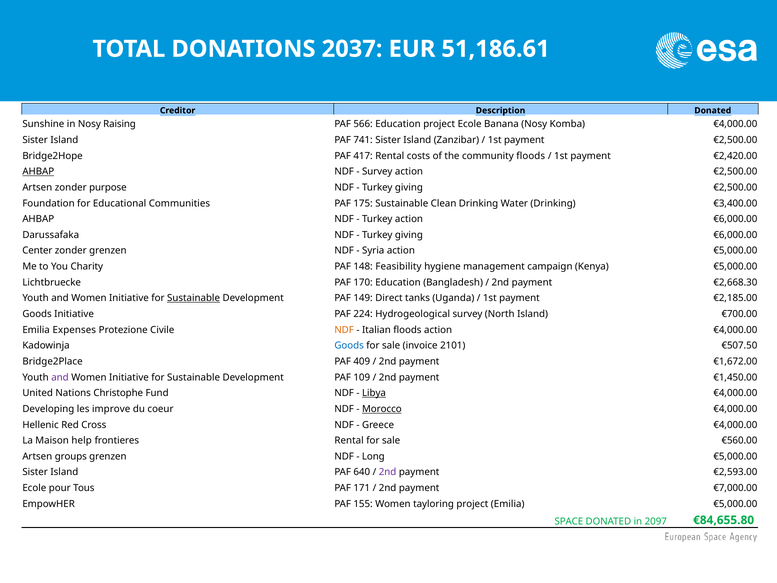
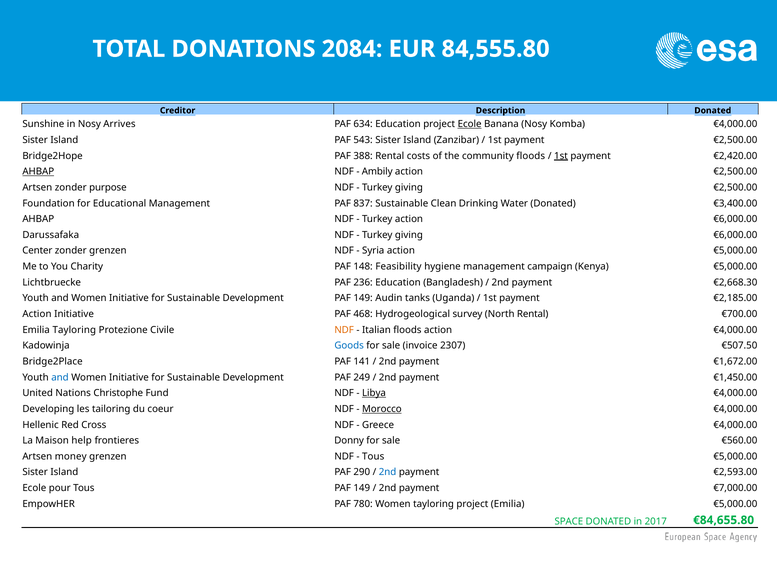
2037: 2037 -> 2084 (352, 49)
51,186.61: 51,186.61 -> 84,555.80 (496, 49)
Raising: Raising -> Arrives (119, 124)
566: 566 -> 634 (363, 124)
Ecole underline: none -> present (470, 124)
741: 741 -> 543 (363, 140)
417: 417 -> 388 (363, 156)
1st underline: none -> present (561, 156)
Survey: Survey -> Ambily (377, 172)
Educational Communities: Communities -> Management (179, 203)
175: 175 -> 837 (363, 203)
Water Drinking: Drinking -> Donated (553, 203)
170: 170 -> 236 (363, 282)
Sustainable underline: present -> none (194, 298)
Direct: Direct -> Audin (389, 298)
Goods: Goods -> Action (37, 314)
224: 224 -> 468 (363, 314)
North Island: Island -> Rental (533, 314)
Emilia Expenses: Expenses -> Tayloring (74, 330)
2101: 2101 -> 2307 (453, 346)
409: 409 -> 141 (362, 361)
and colour: purple -> blue (60, 377)
109: 109 -> 249 (362, 377)
improve: improve -> tailoring (111, 409)
frontieres Rental: Rental -> Donny (349, 440)
groups: groups -> money (71, 456)
Long: Long -> Tous (373, 456)
640: 640 -> 290 (362, 472)
2nd colour: purple -> blue (388, 472)
Tous PAF 171: 171 -> 149 (362, 488)
155: 155 -> 780 (363, 504)
2097: 2097 -> 2017 (656, 521)
